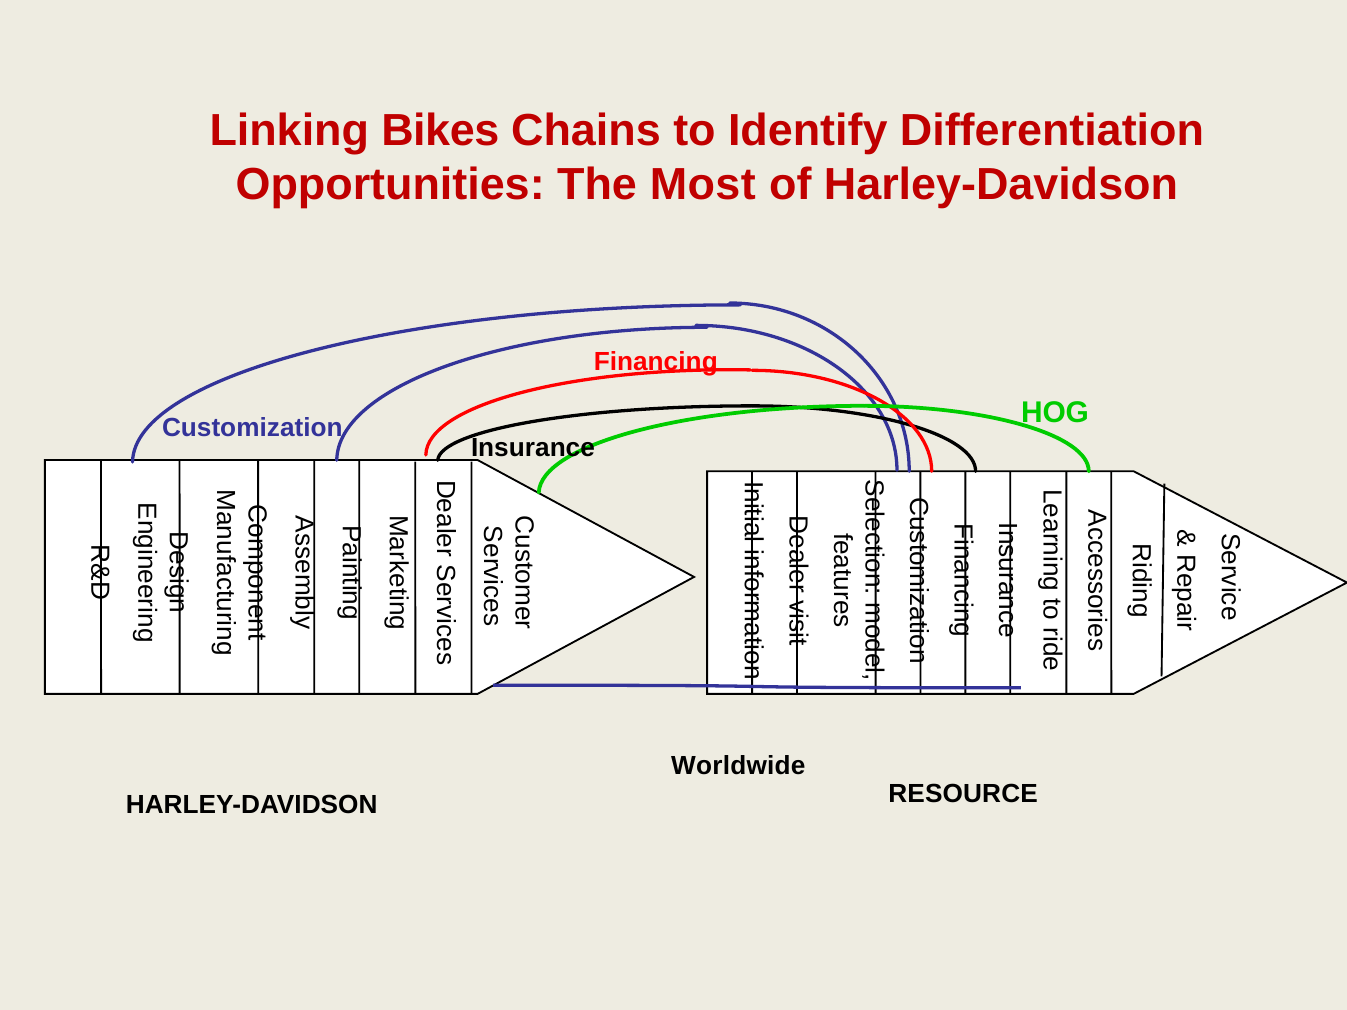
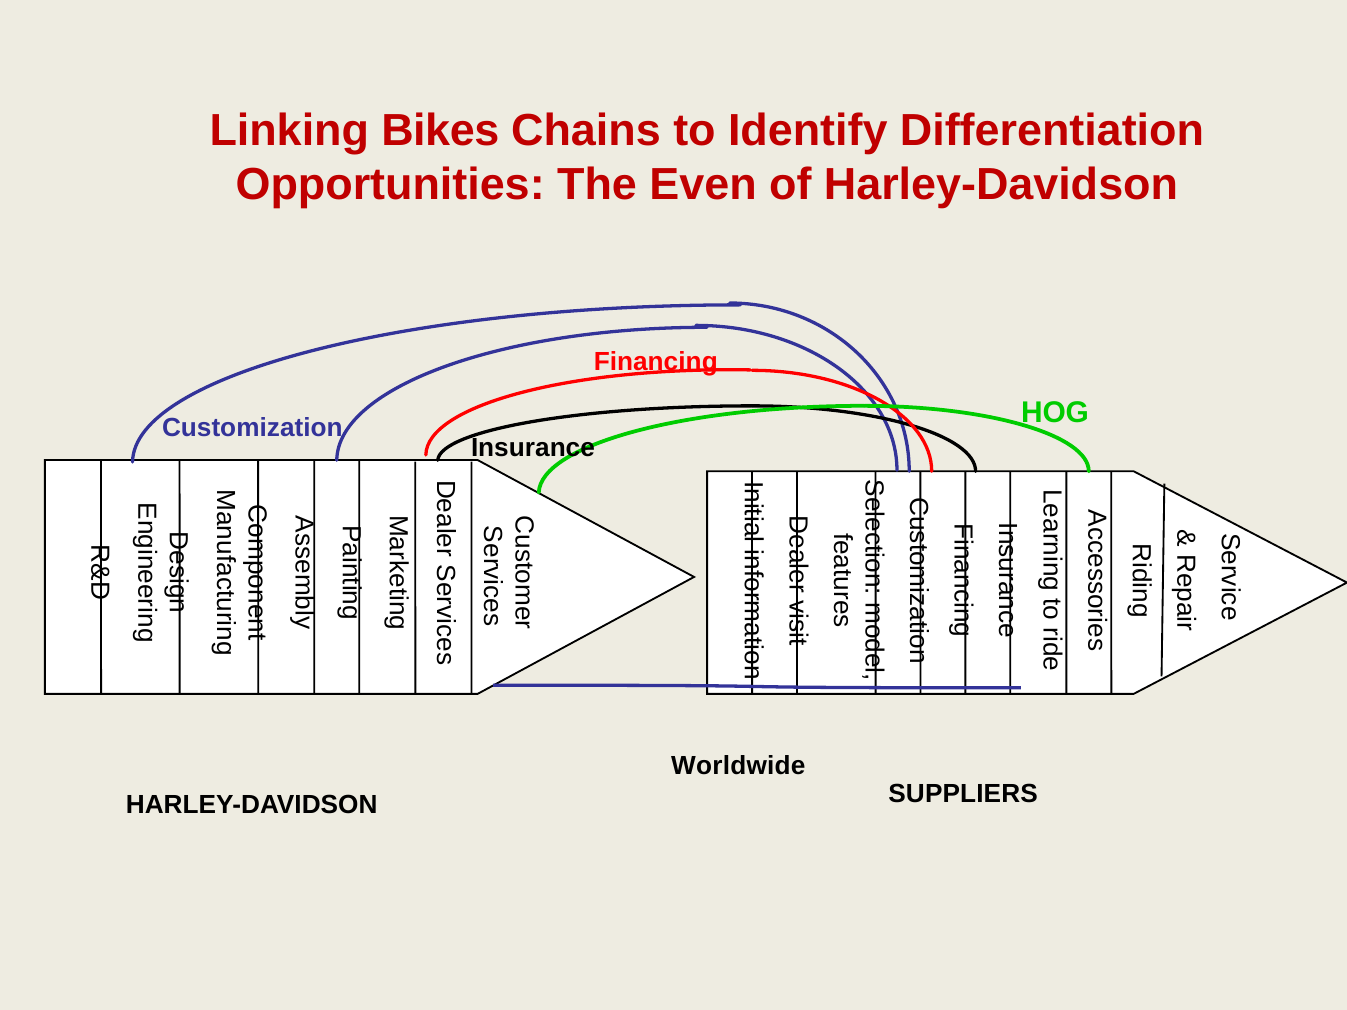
Most: Most -> Even (703, 185)
RESOURCE: RESOURCE -> SUPPLIERS (963, 794)
